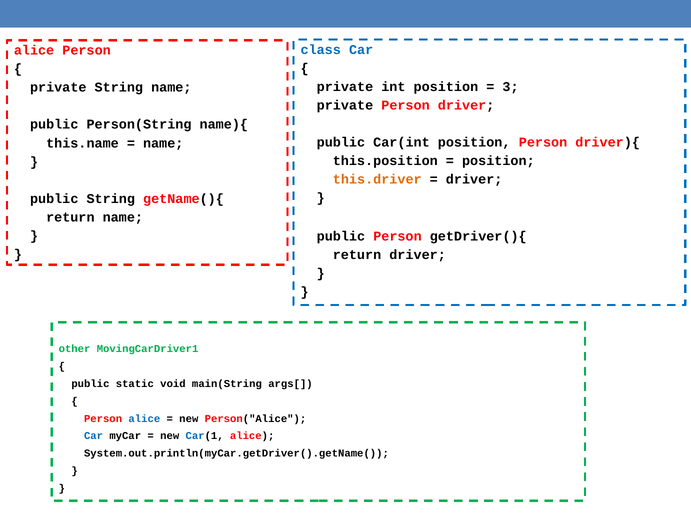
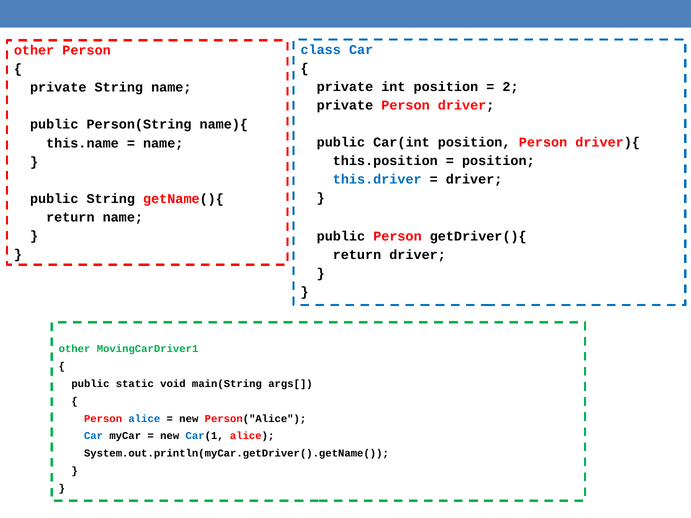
alice: alice -> other (34, 51)
3: 3 -> 2 (510, 87)
this.driver colour: orange -> blue (377, 179)
